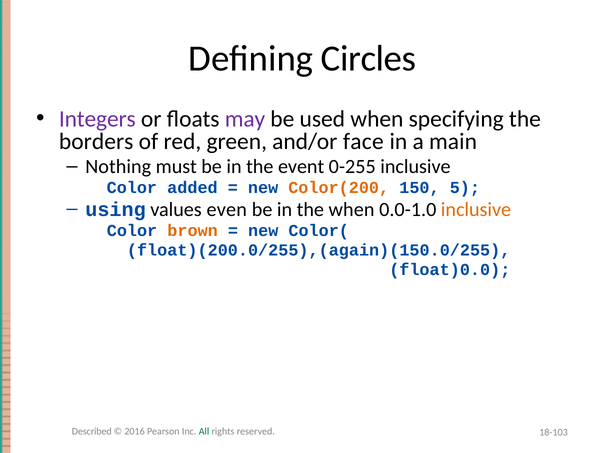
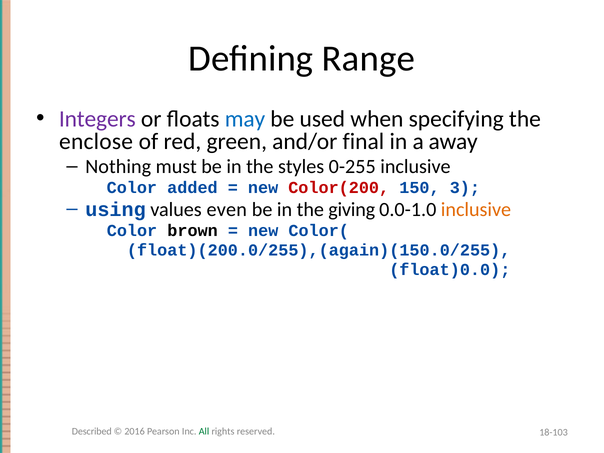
Circles: Circles -> Range (368, 58)
may colour: purple -> blue (245, 119)
borders: borders -> enclose (96, 142)
face: face -> final (363, 142)
main: main -> away (453, 142)
event: event -> styles (301, 167)
Color(200 colour: orange -> red (339, 188)
5: 5 -> 3 (465, 188)
the when: when -> giving (352, 210)
brown colour: orange -> black (193, 231)
